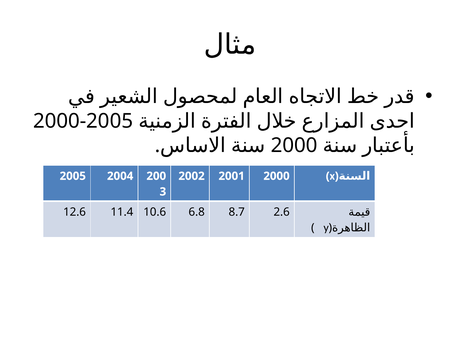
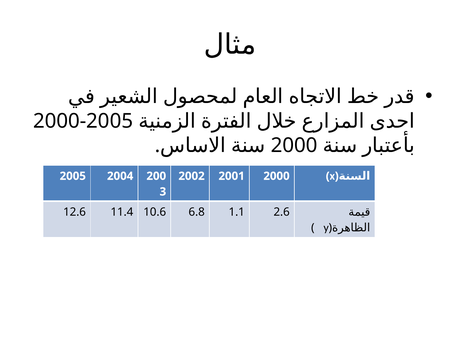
8.7: 8.7 -> 1.1 (237, 212)
